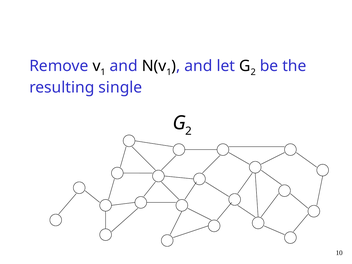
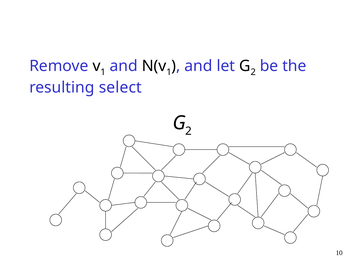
single: single -> select (120, 87)
